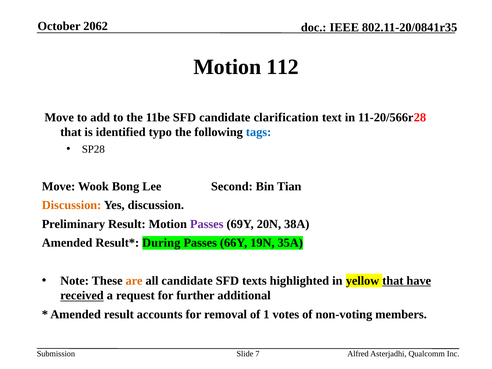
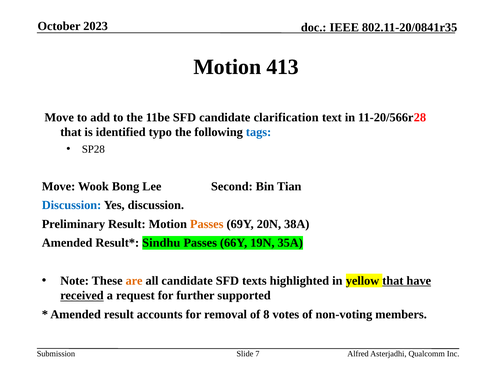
2062: 2062 -> 2023 (96, 26)
112: 112 -> 413 (283, 67)
Discussion colour: orange -> blue (72, 205)
Passes colour: purple -> orange (207, 224)
During: During -> Sindhu (161, 243)
additional: additional -> supported (244, 295)
1: 1 -> 8 (266, 314)
